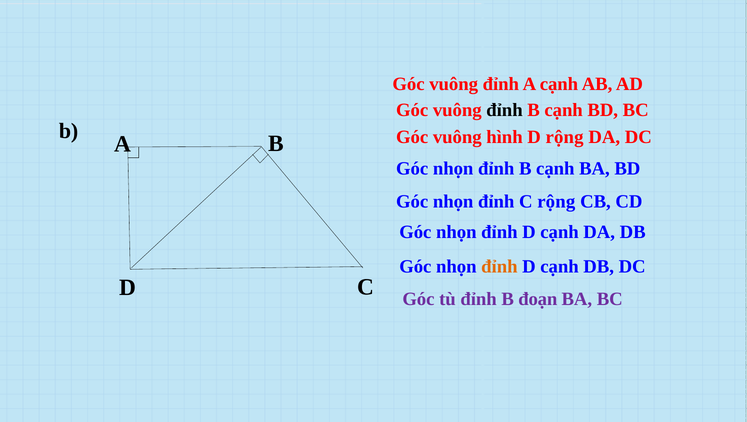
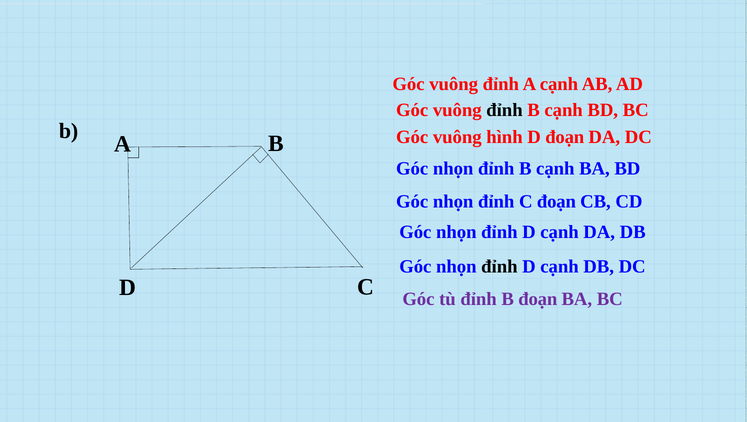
D rộng: rộng -> đoạn (565, 137)
C rộng: rộng -> đoạn (556, 201)
đỉnh colour: orange -> black (499, 267)
